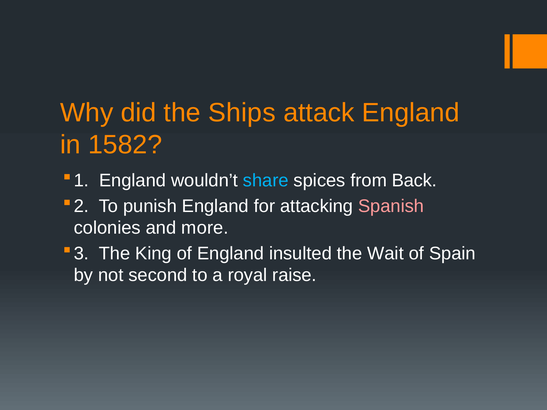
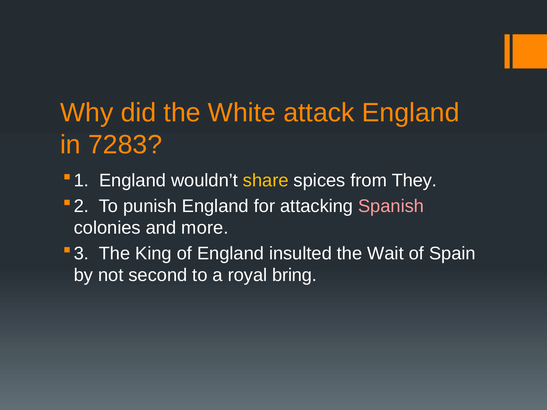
Ships: Ships -> White (242, 113)
1582: 1582 -> 7283 (125, 145)
share colour: light blue -> yellow (266, 181)
Back: Back -> They (414, 181)
raise: raise -> bring (295, 275)
